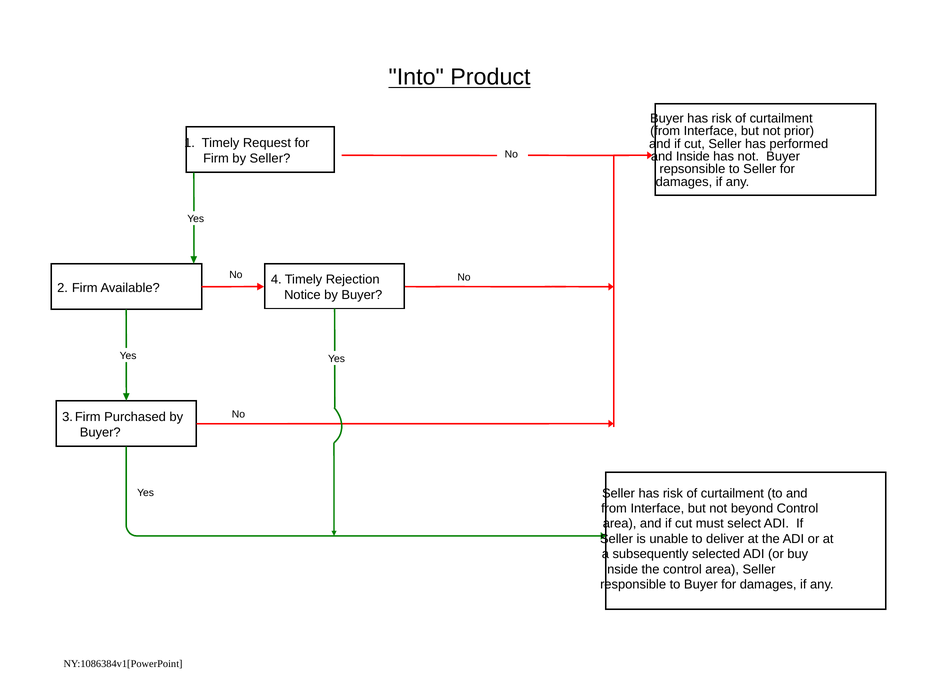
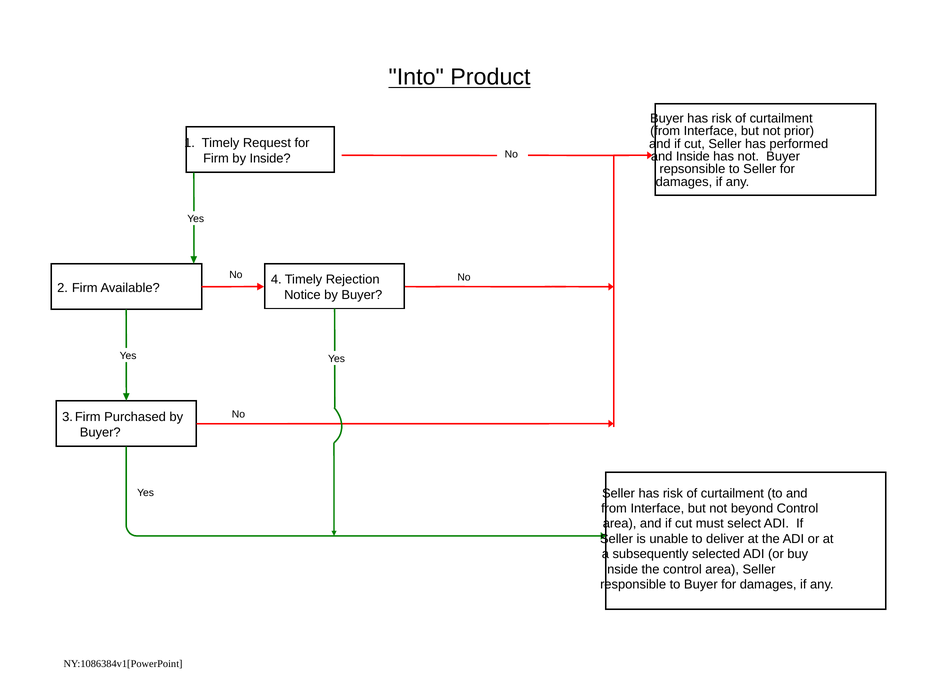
by Seller: Seller -> Inside (270, 158)
